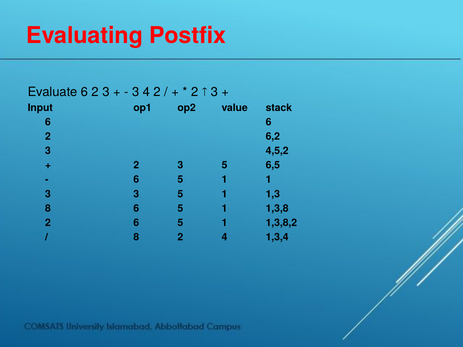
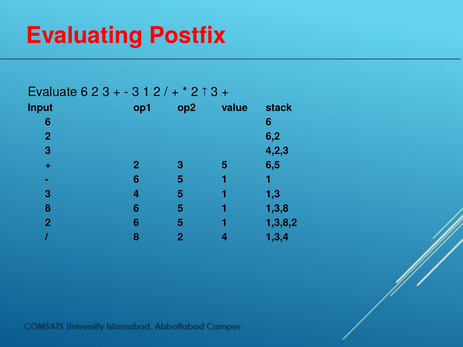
3 4: 4 -> 1 (146, 92)
4,5,2: 4,5,2 -> 4,2,3 (277, 151)
3 3: 3 -> 4 (136, 194)
